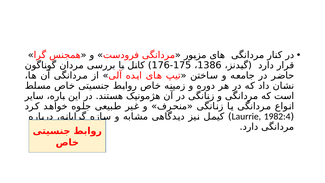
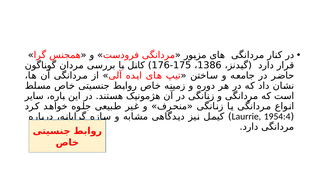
1982:4: 1982:4 -> 1954:4 (277, 116)
